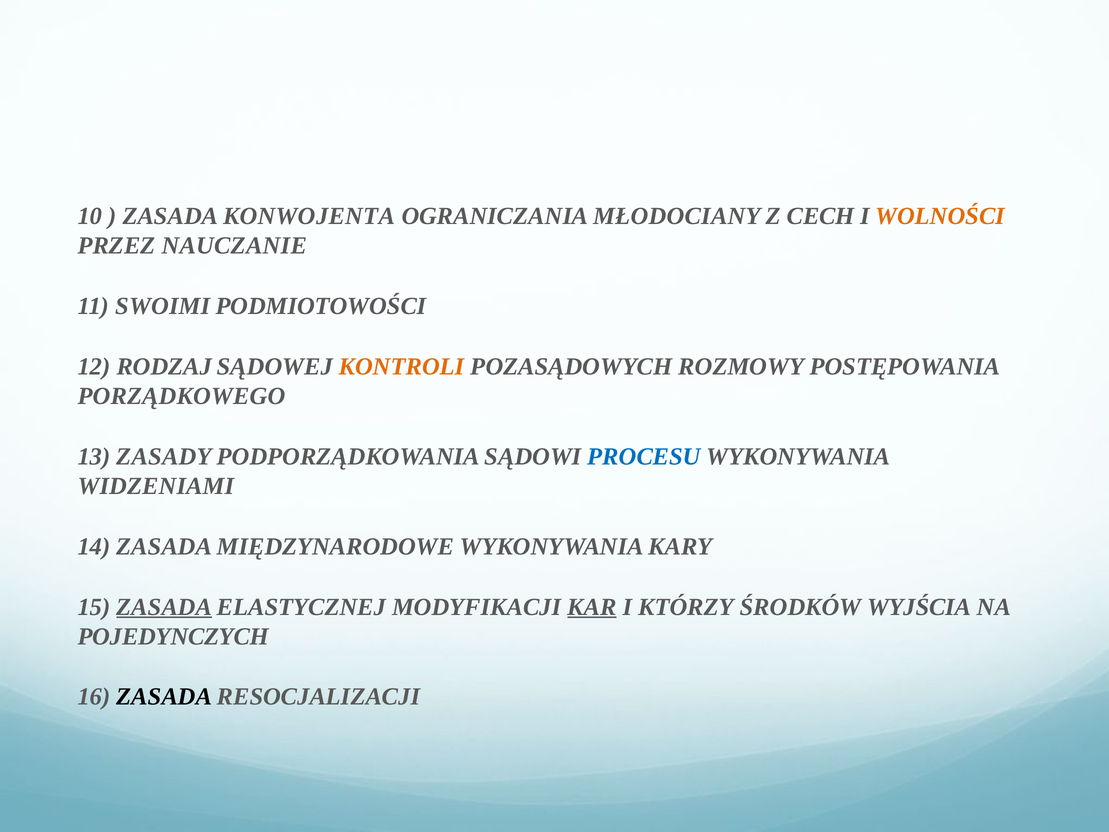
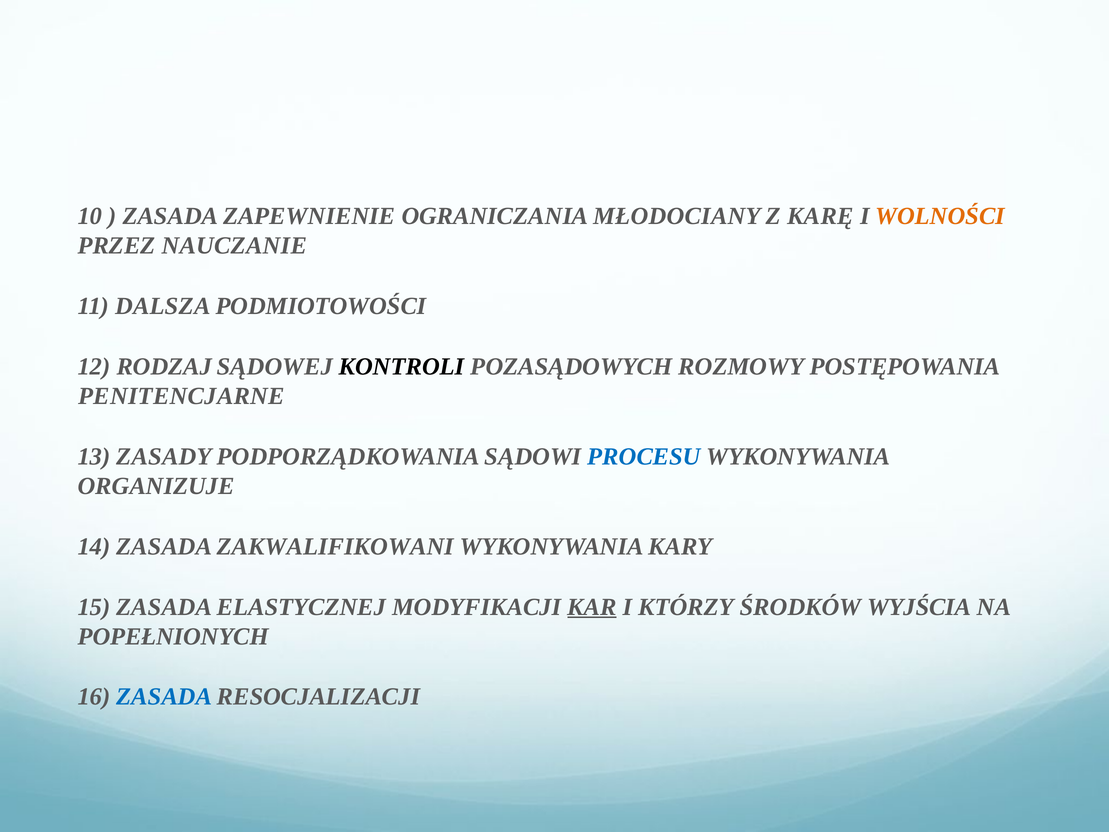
KONWOJENTA: KONWOJENTA -> ZAPEWNIENIE (309, 216)
CECH: CECH -> KARĘ (821, 216)
SWOIMI: SWOIMI -> DALSZA (163, 306)
KONTROLI colour: orange -> black (402, 366)
PORZĄDKOWEGO: PORZĄDKOWEGO -> PENITENCJARNE (181, 396)
WIDZENIAMI: WIDZENIAMI -> ORGANIZUJE (156, 486)
MIĘDZYNARODOWE: MIĘDZYNARODOWE -> ZAKWALIFIKOWANI (335, 546)
ZASADA underline: present -> none (164, 607)
POJEDYNCZYCH: POJEDYNCZYCH -> POPEŁNIONYCH (173, 636)
ZASADA colour: black -> blue (164, 697)
